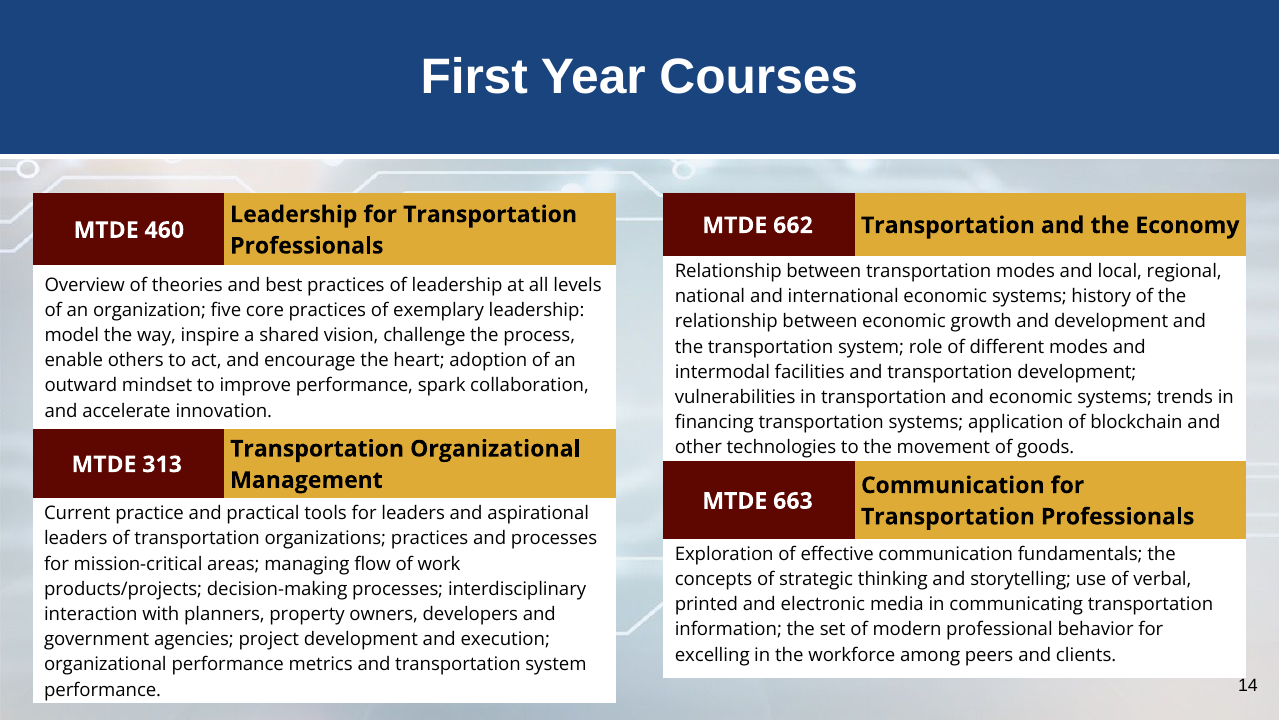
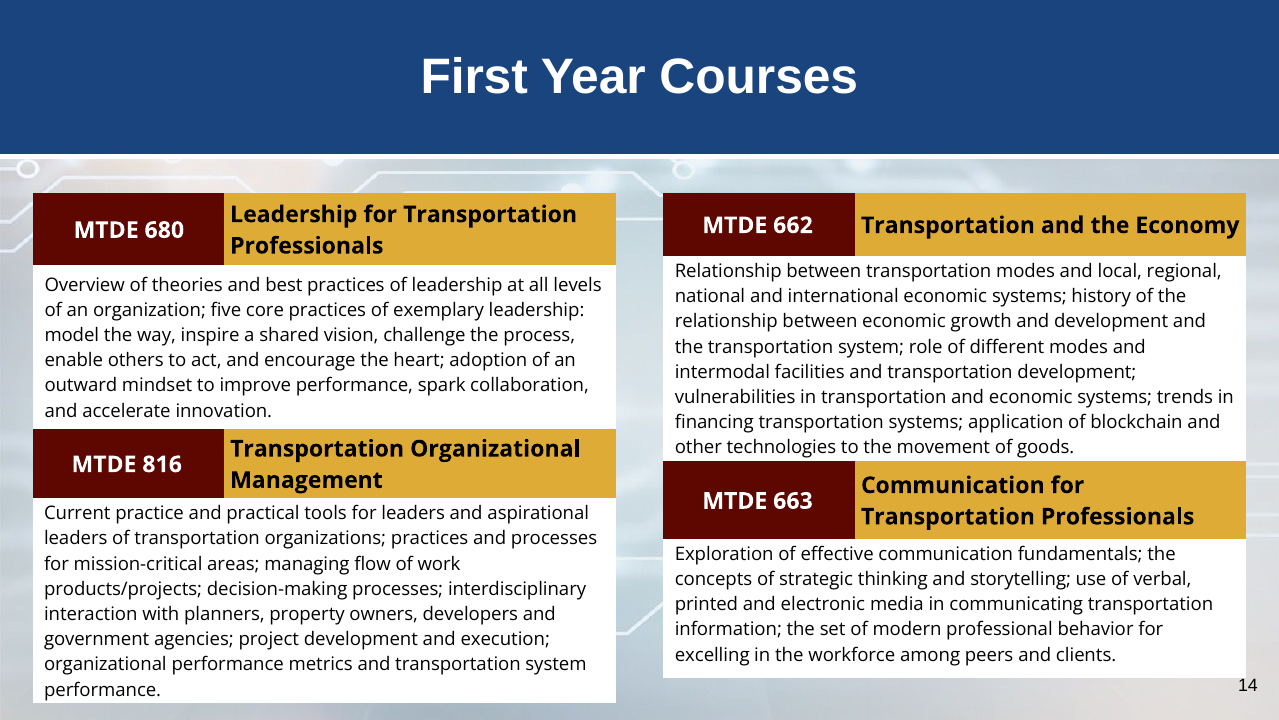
460: 460 -> 680 (164, 230)
313: 313 -> 816 (162, 464)
